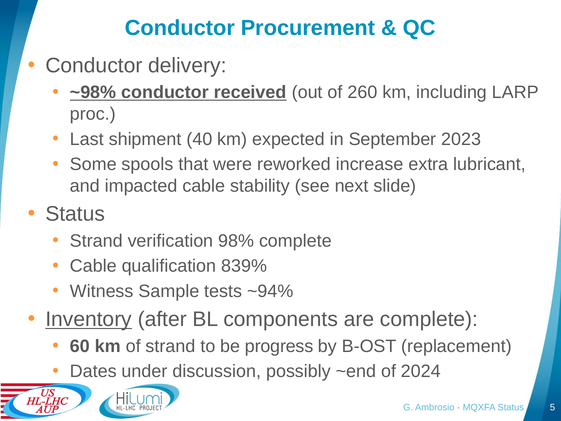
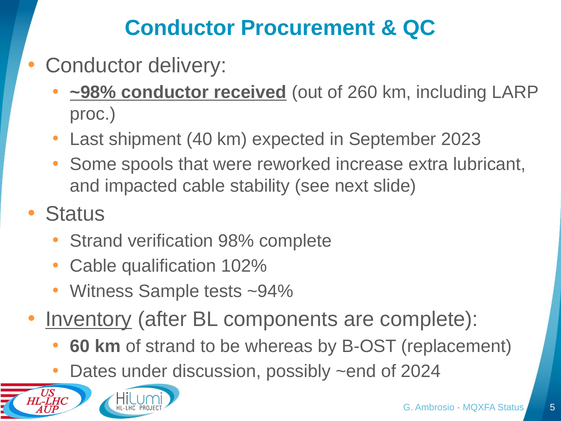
839%: 839% -> 102% (244, 266)
progress: progress -> whereas (279, 346)
